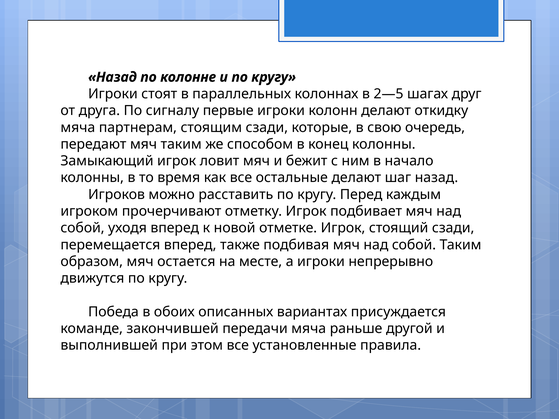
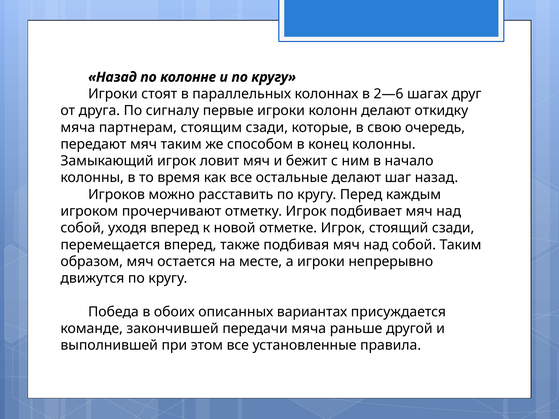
2—5: 2—5 -> 2—6 (388, 94)
